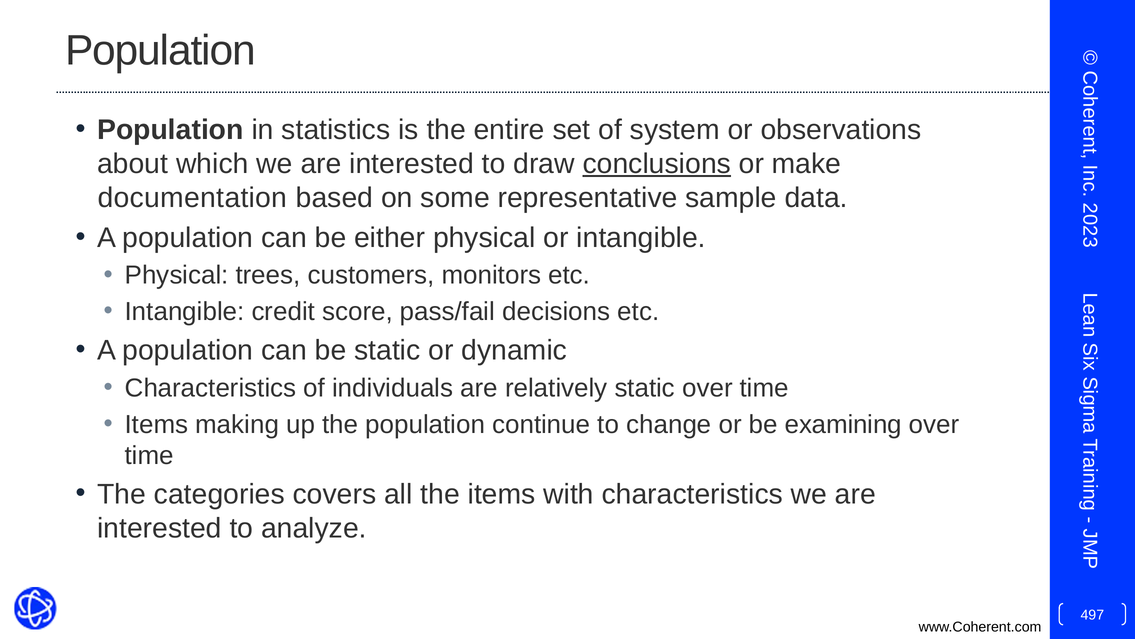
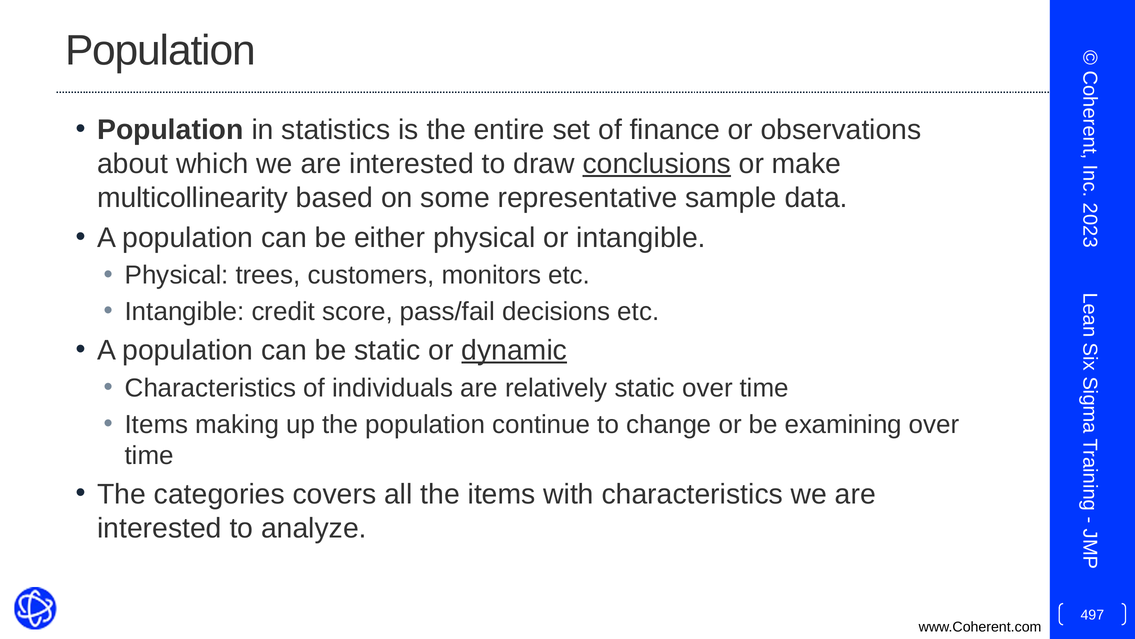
system: system -> finance (675, 130)
documentation: documentation -> multicollinearity (193, 198)
dynamic underline: none -> present (514, 350)
